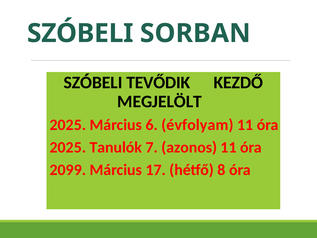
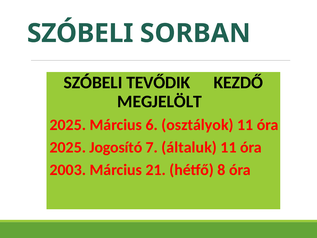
évfolyam: évfolyam -> osztályok (197, 125)
Tanulók: Tanulók -> Jogosító (116, 147)
azonos: azonos -> általuk (189, 147)
2099: 2099 -> 2003 (68, 170)
17: 17 -> 21 (156, 170)
